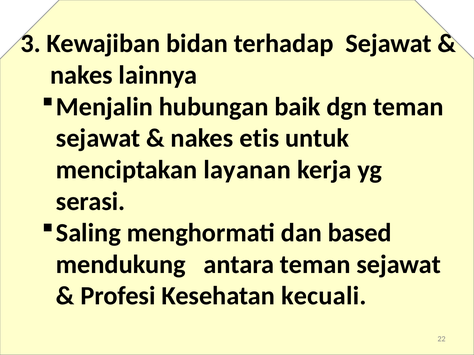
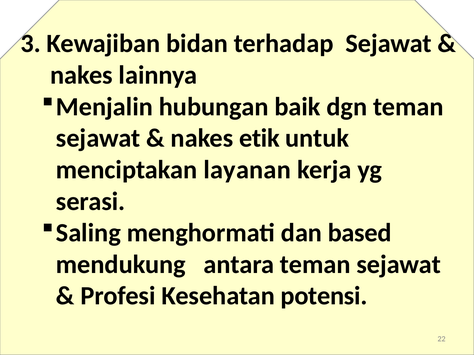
etis: etis -> etik (259, 138)
kecuali: kecuali -> potensi (324, 296)
